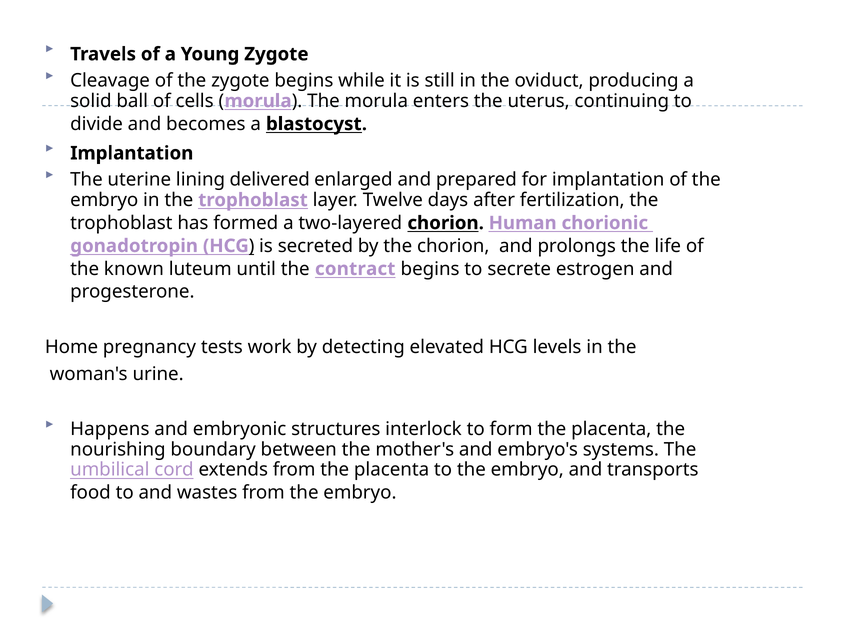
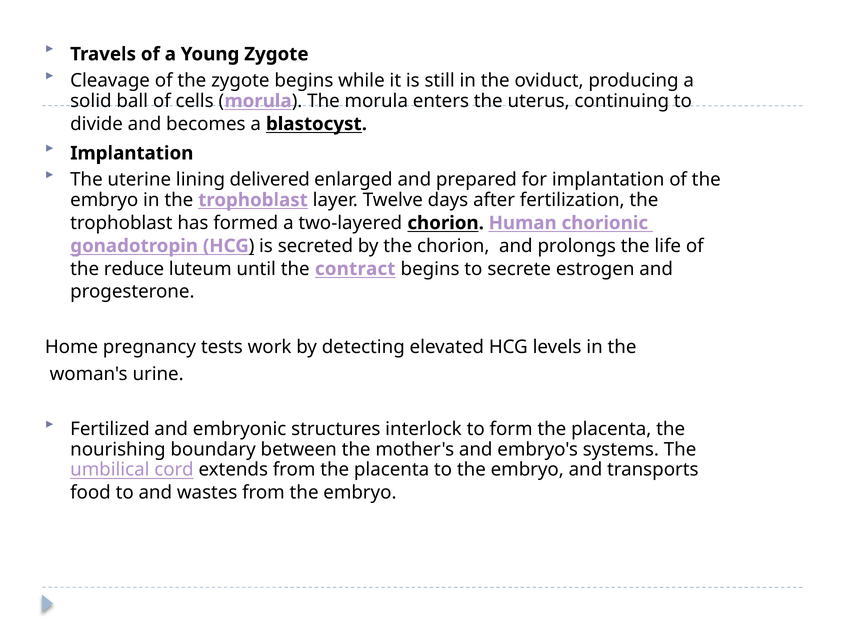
known: known -> reduce (134, 269)
Happens: Happens -> Fertilized (110, 429)
